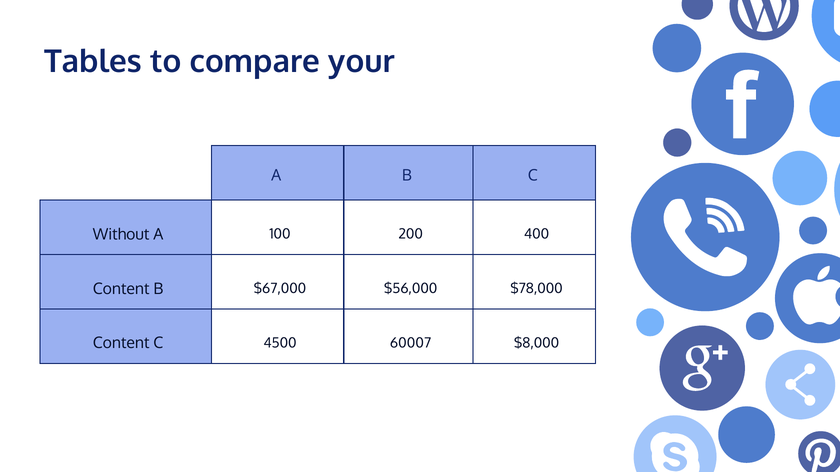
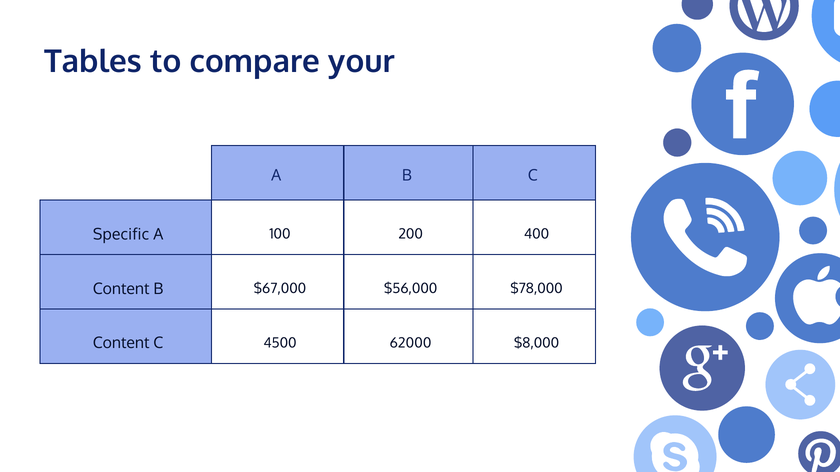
Without: Without -> Specific (121, 235)
60007: 60007 -> 62000 (411, 344)
